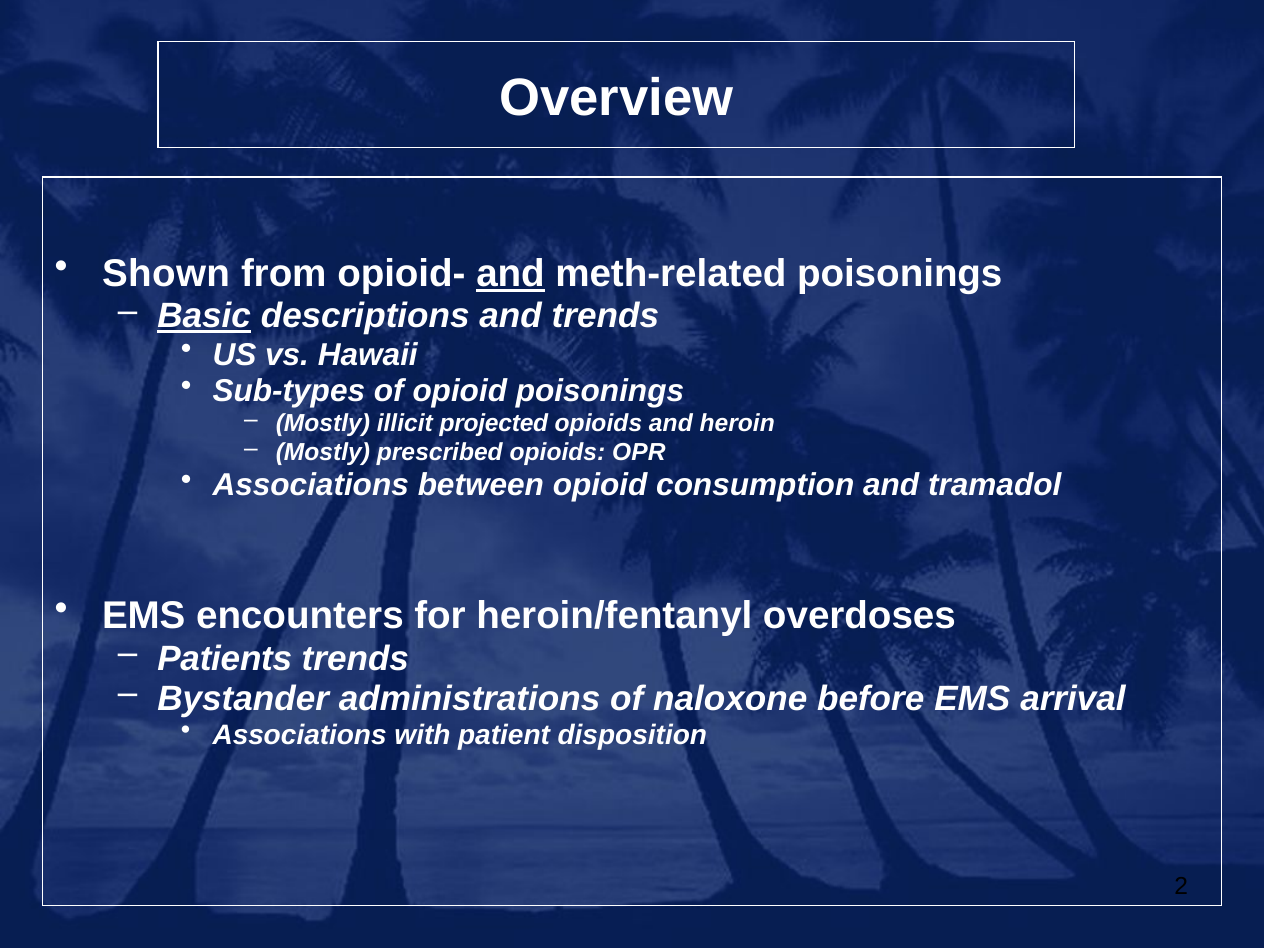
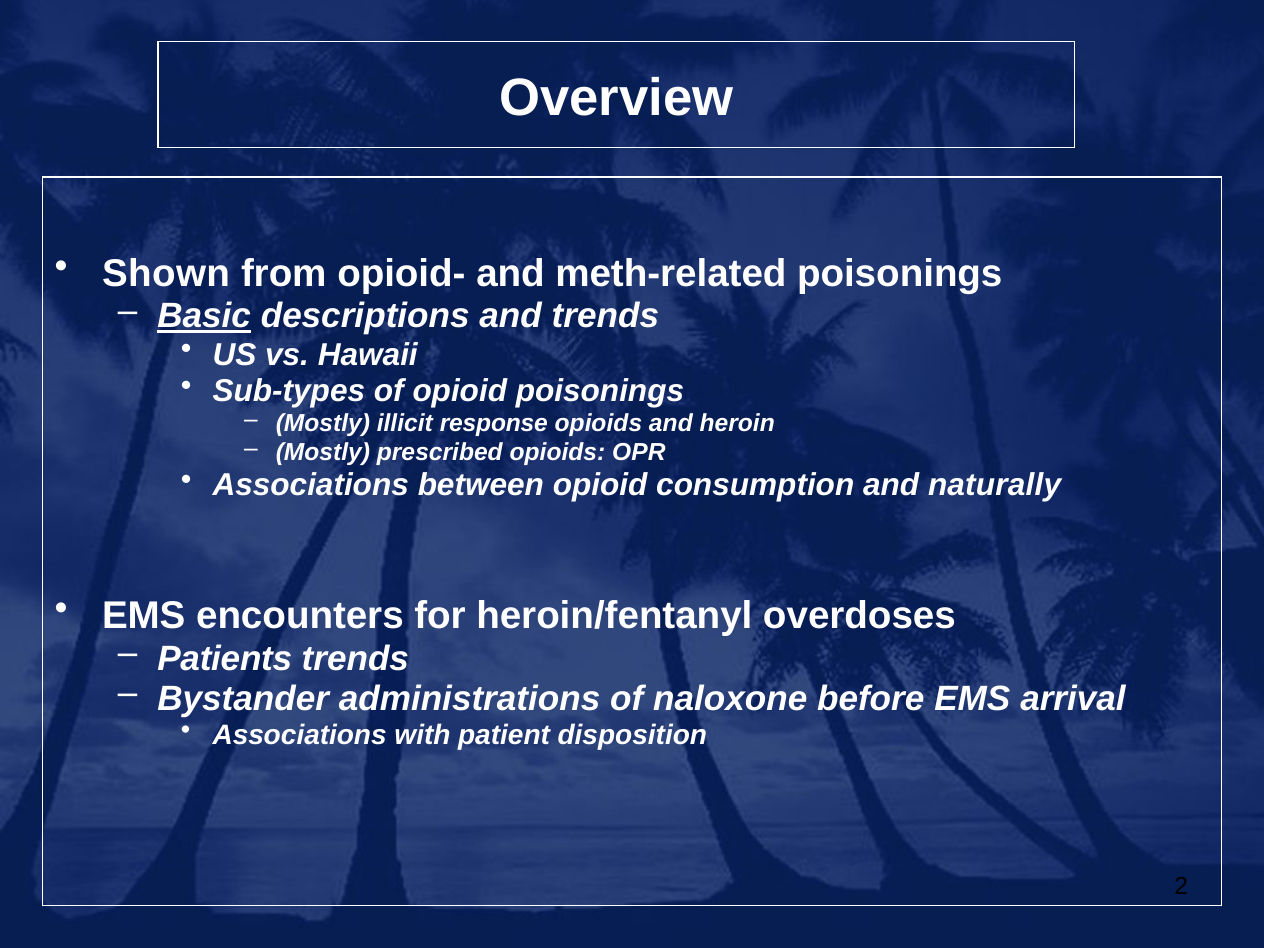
and underline: present -> none (510, 274)
projected: projected -> response (494, 424)
tramadol: tramadol -> naturally (995, 485)
